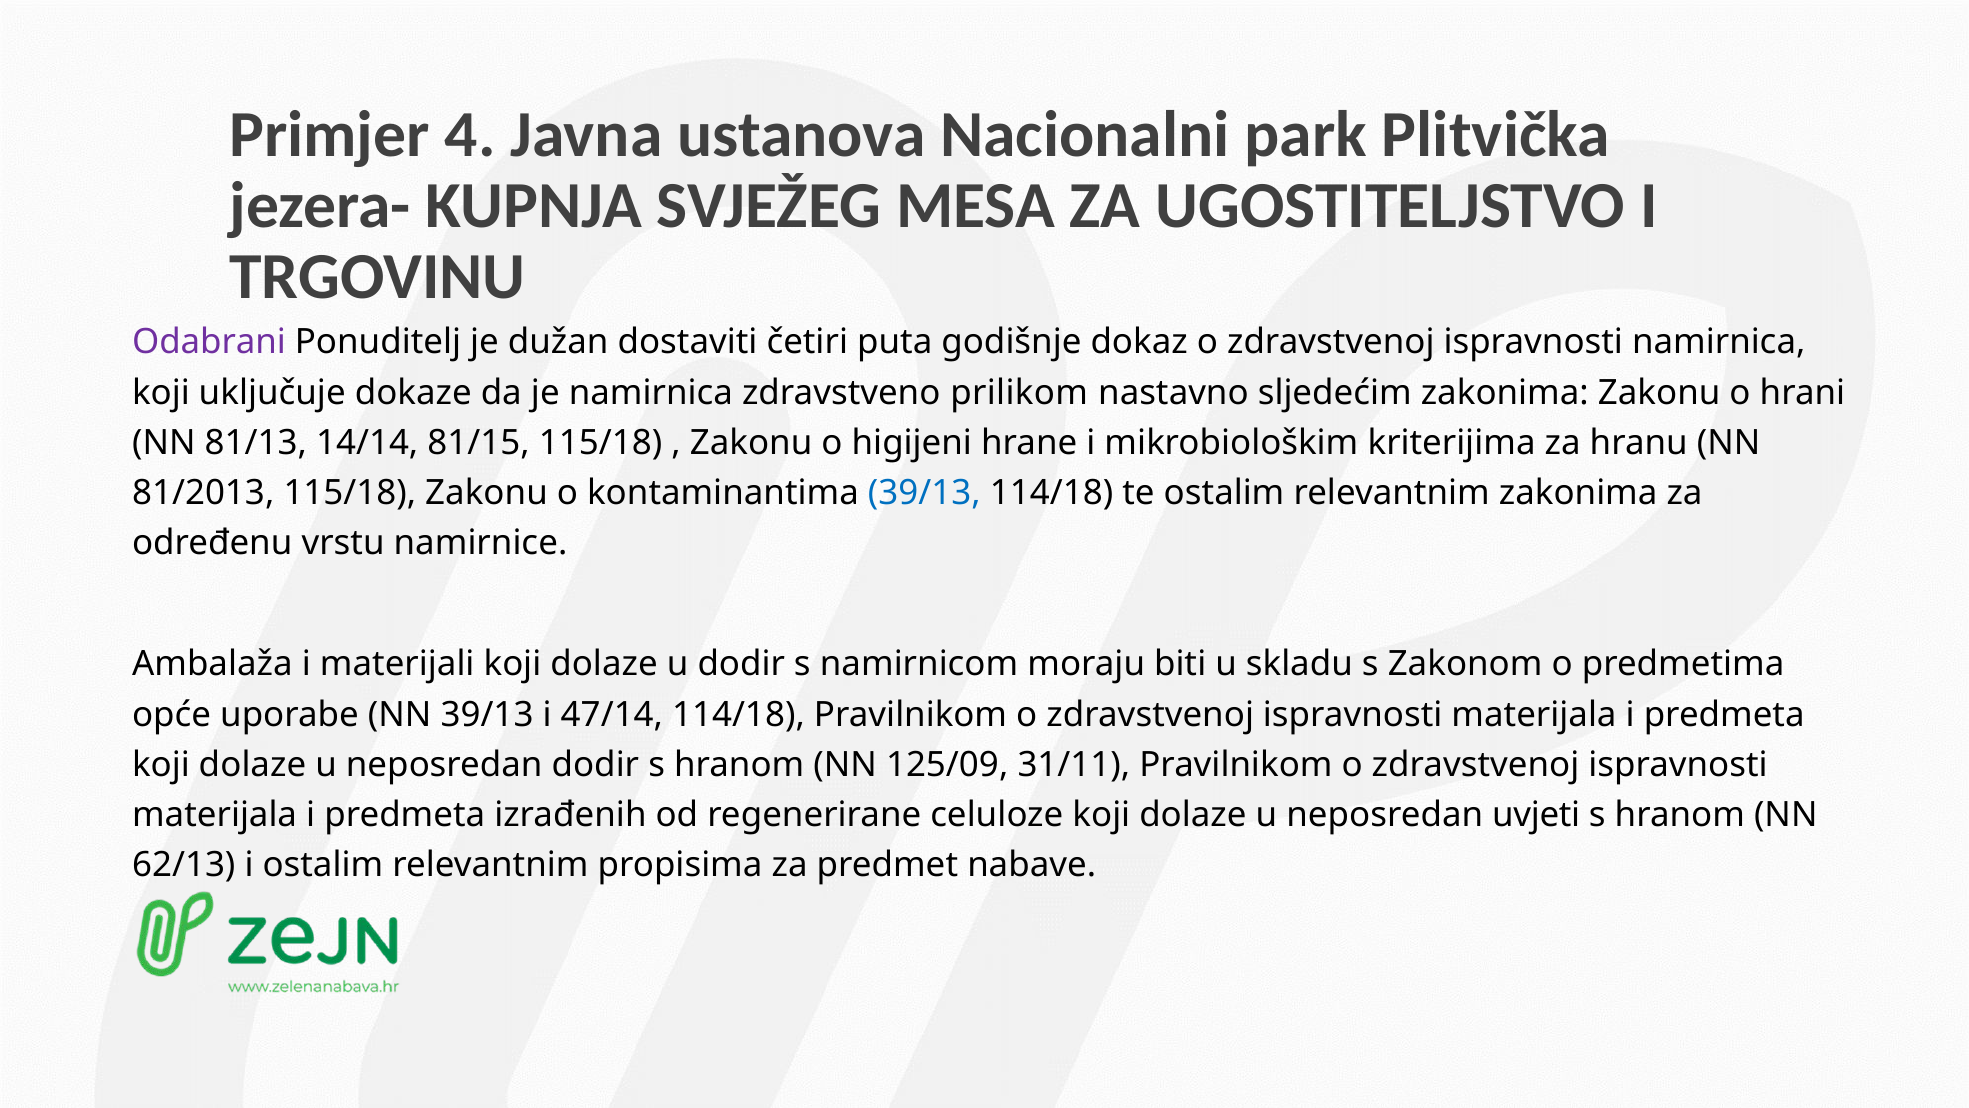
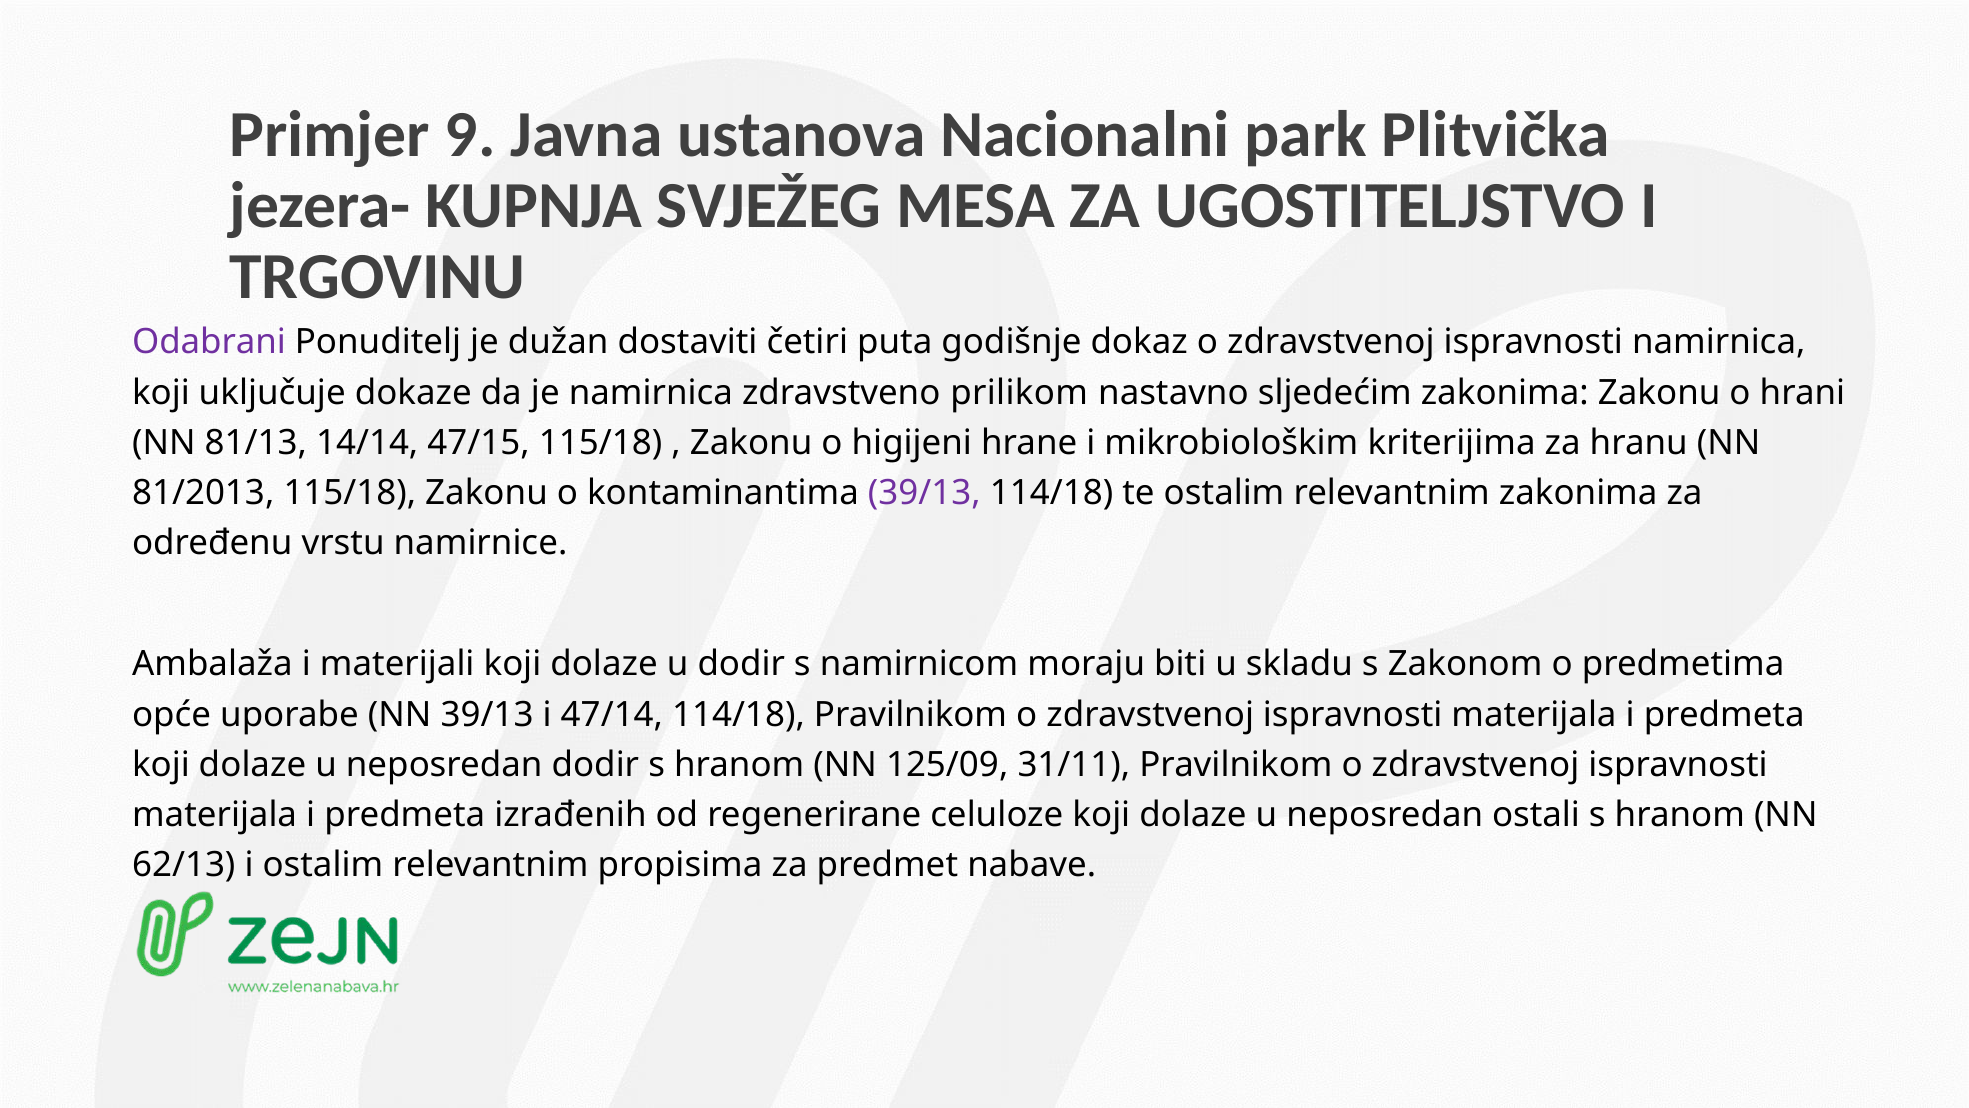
4: 4 -> 9 (470, 135)
81/15: 81/15 -> 47/15 (479, 443)
39/13 colour: blue -> purple (924, 493)
uvjeti: uvjeti -> ostali (1536, 815)
